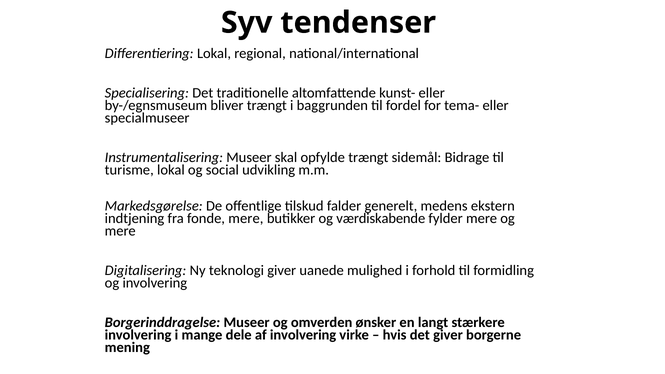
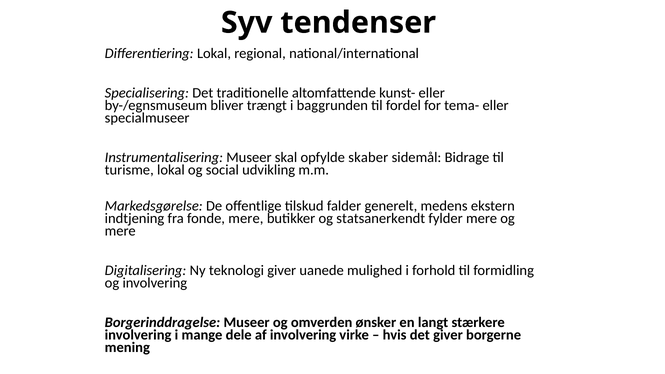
opfylde trængt: trængt -> skaber (368, 157)
værdiskabende: værdiskabende -> statsanerkendt (381, 219)
